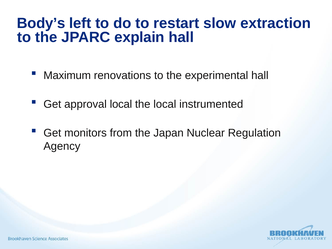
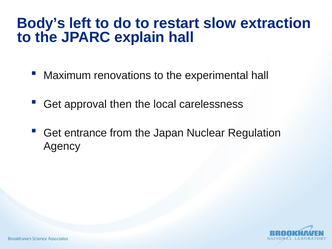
approval local: local -> then (121, 104)
instrumented: instrumented -> carelessness (211, 104)
monitors: monitors -> entrance (86, 133)
